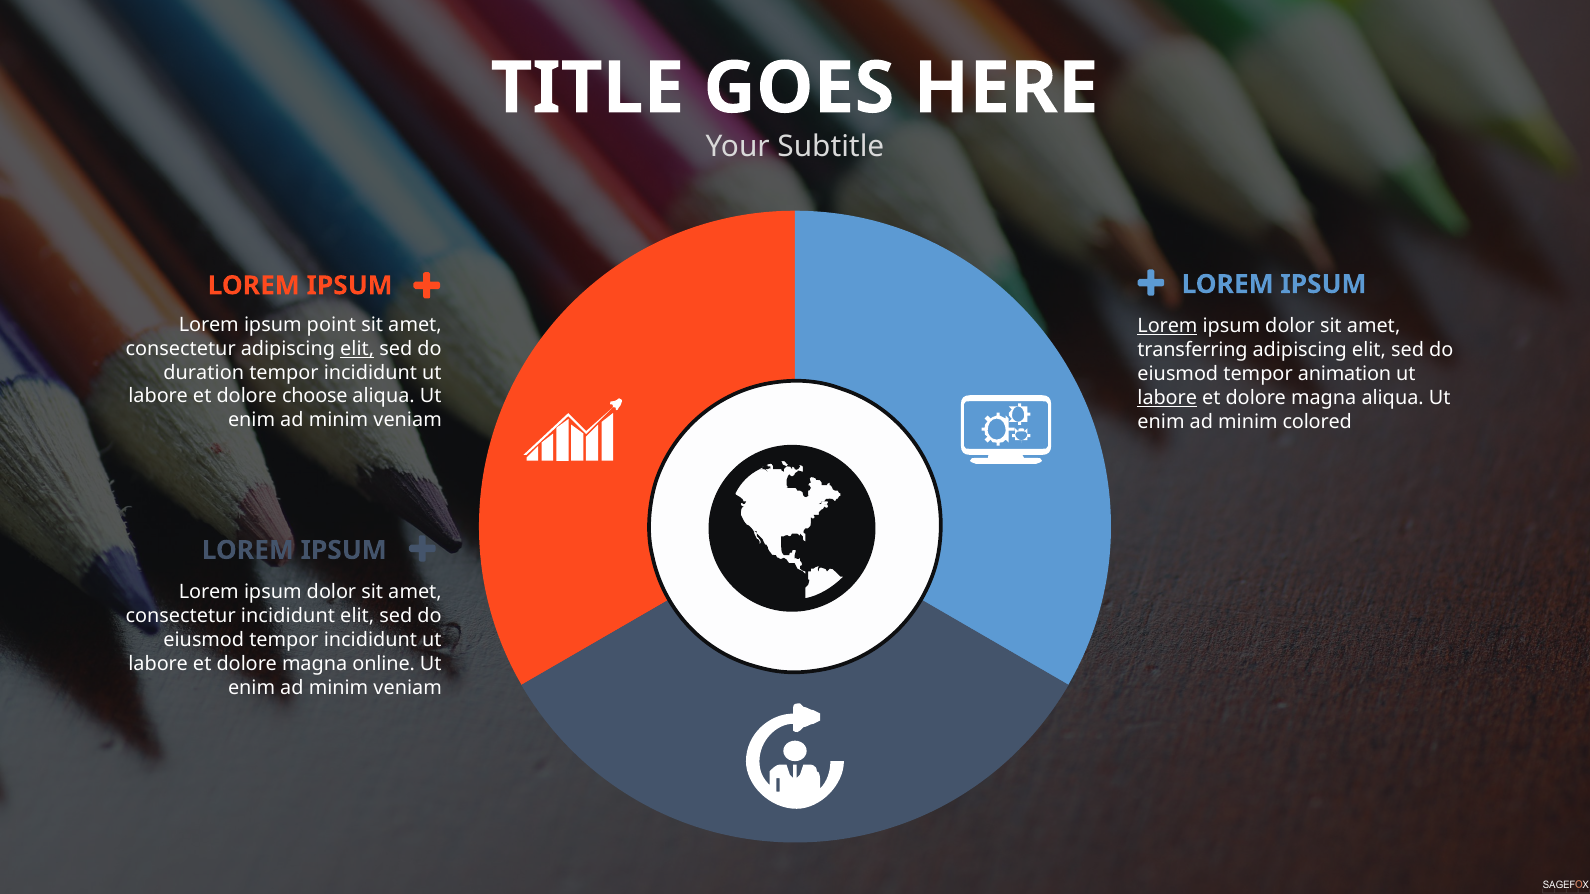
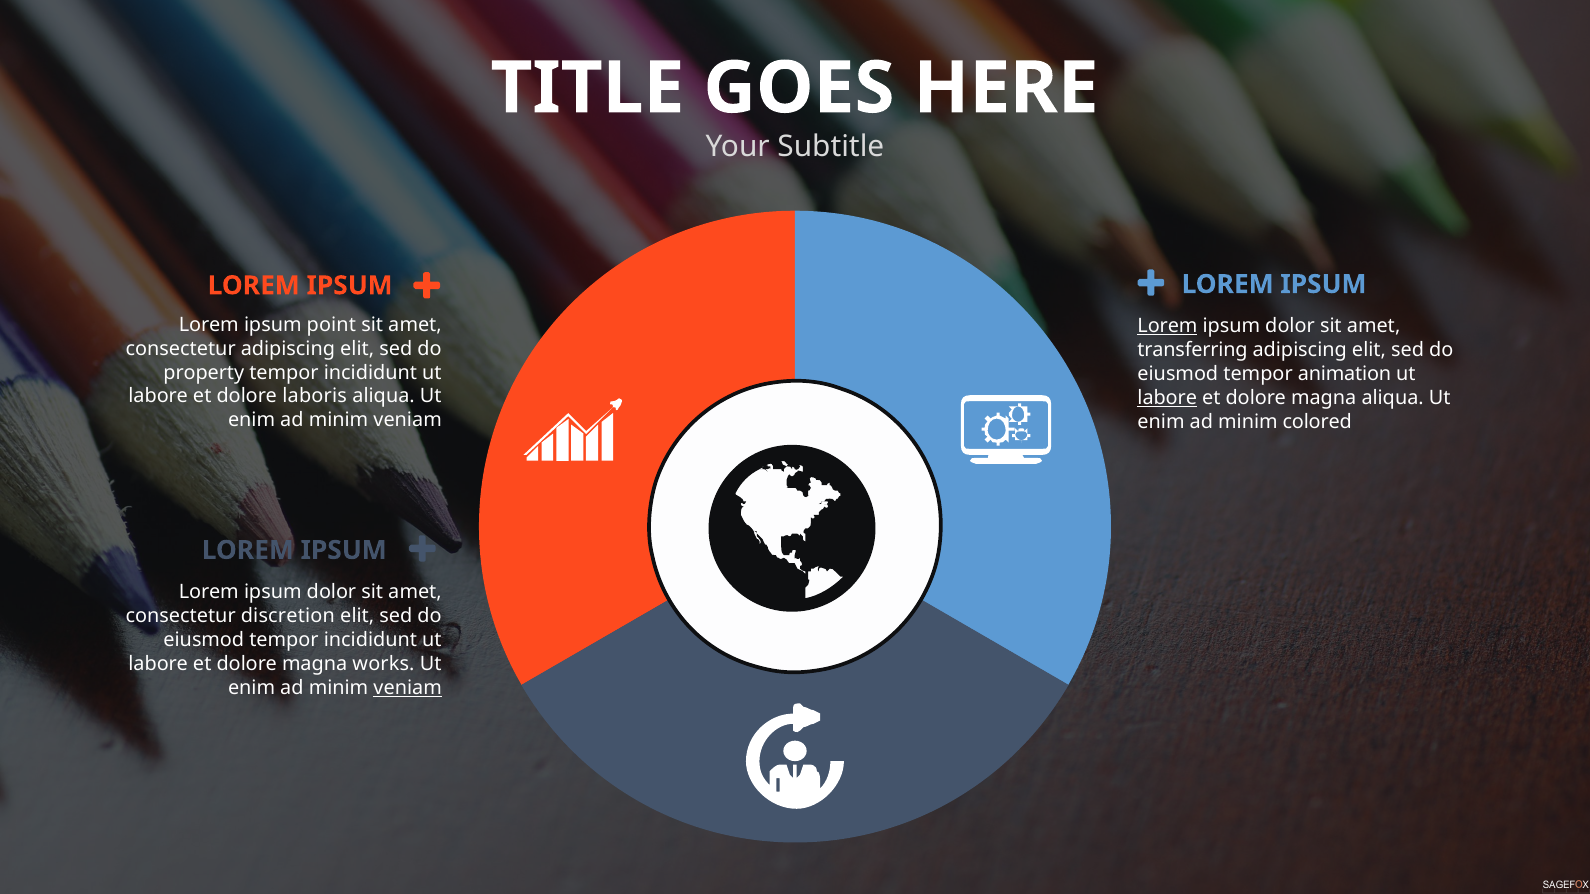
elit underline: present -> none (357, 349)
duration: duration -> property (204, 373)
choose: choose -> laboris (315, 397)
consectetur incididunt: incididunt -> discretion (288, 616)
online: online -> works (384, 664)
veniam underline: none -> present (408, 688)
